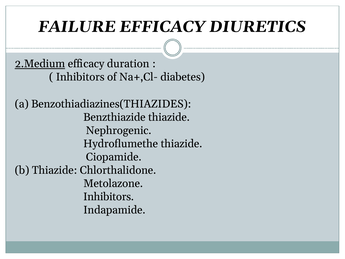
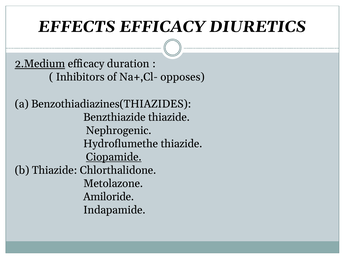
FAILURE: FAILURE -> EFFECTS (77, 27)
diabetes: diabetes -> opposes (183, 77)
Ciopamide underline: none -> present (114, 157)
Inhibitors: Inhibitors -> Amiloride (109, 197)
